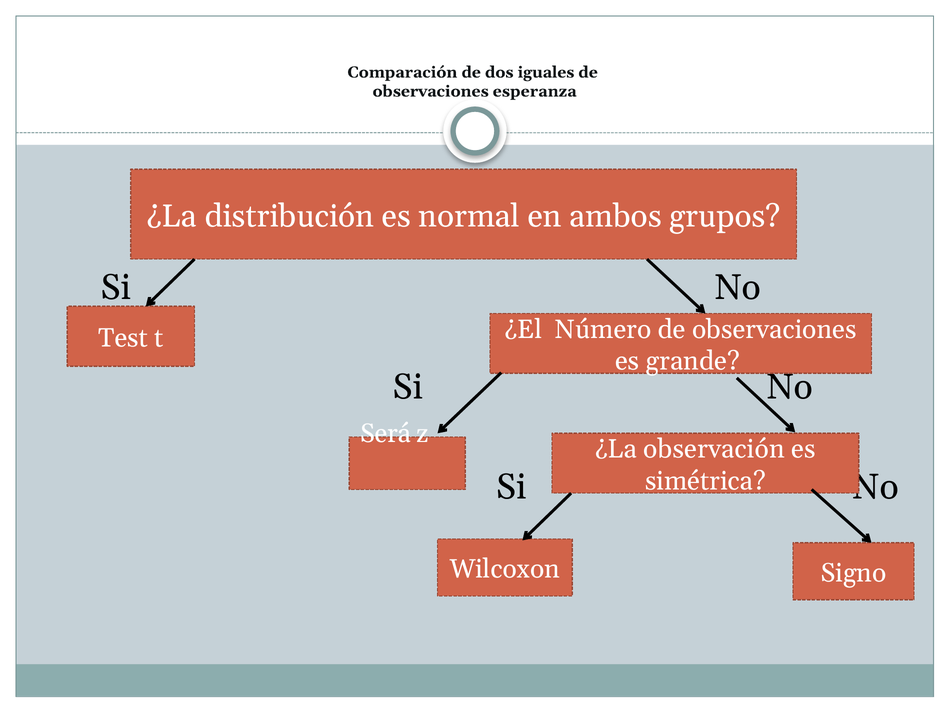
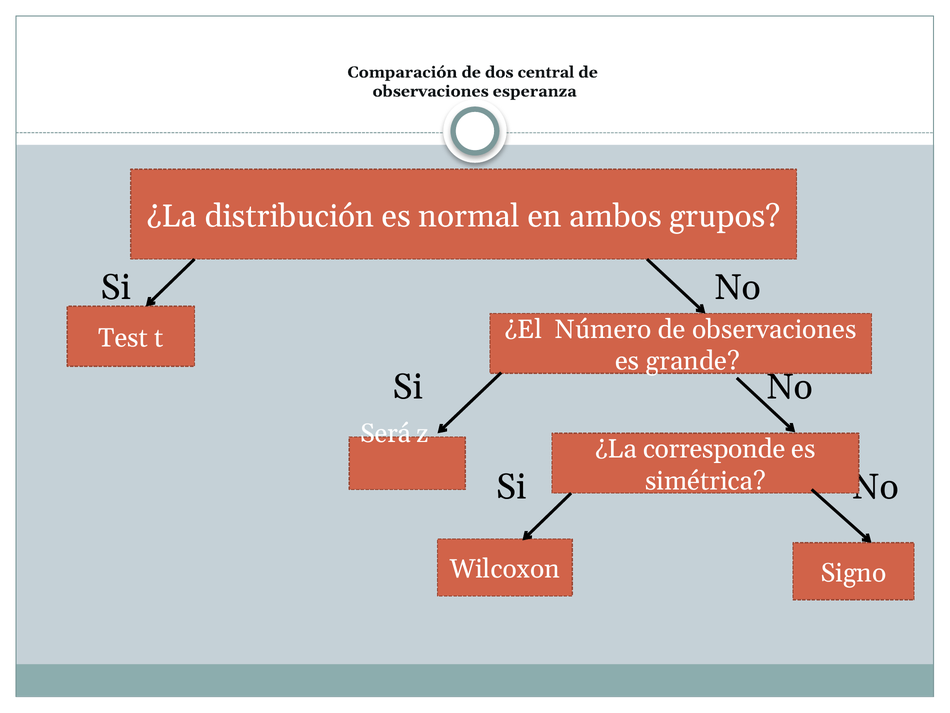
iguales: iguales -> central (546, 72)
observación: observación -> corresponde (714, 449)
